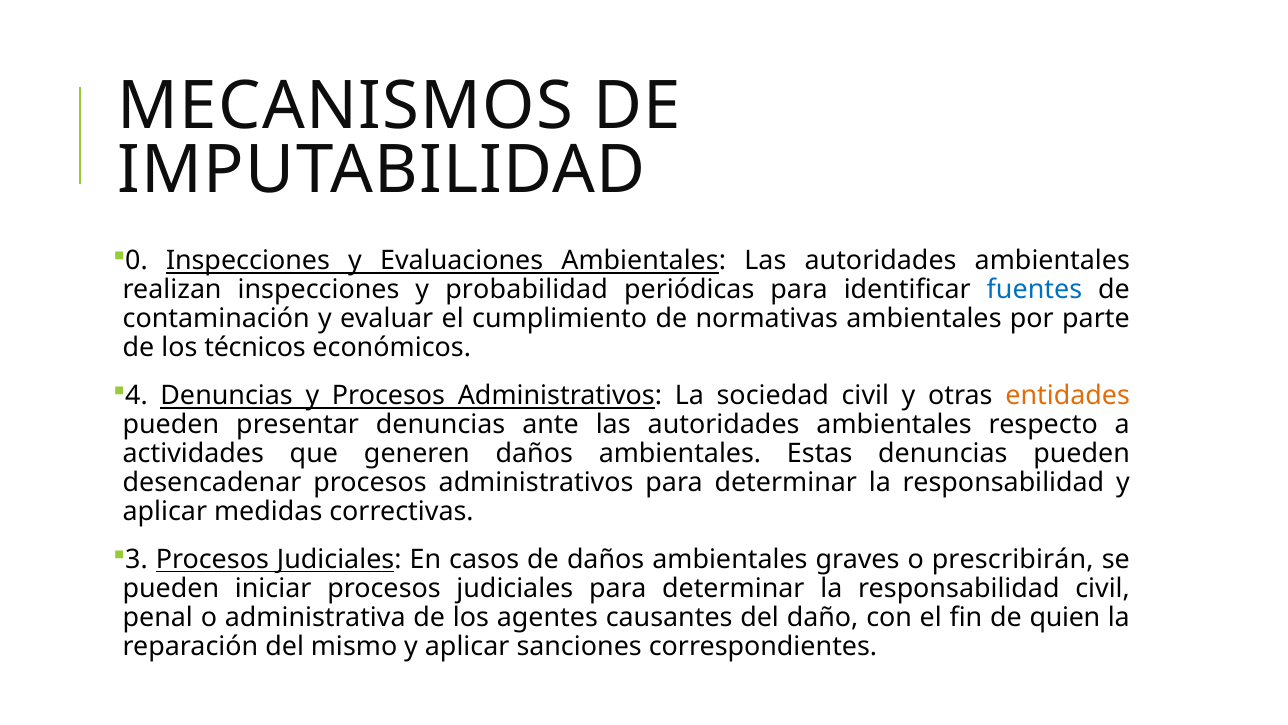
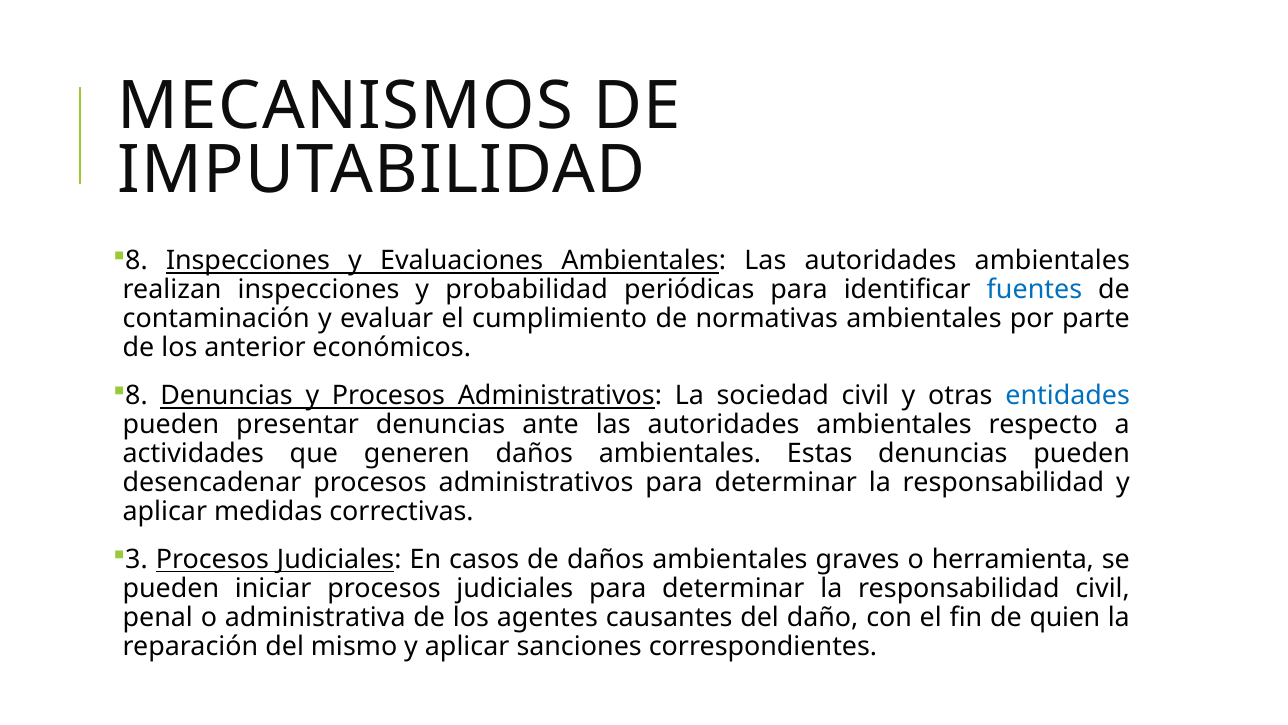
0: 0 -> 8 (137, 261)
técnicos: técnicos -> anterior (255, 348)
4: 4 -> 8 (137, 395)
entidades colour: orange -> blue (1068, 395)
prescribirán: prescribirán -> herramienta (1013, 559)
